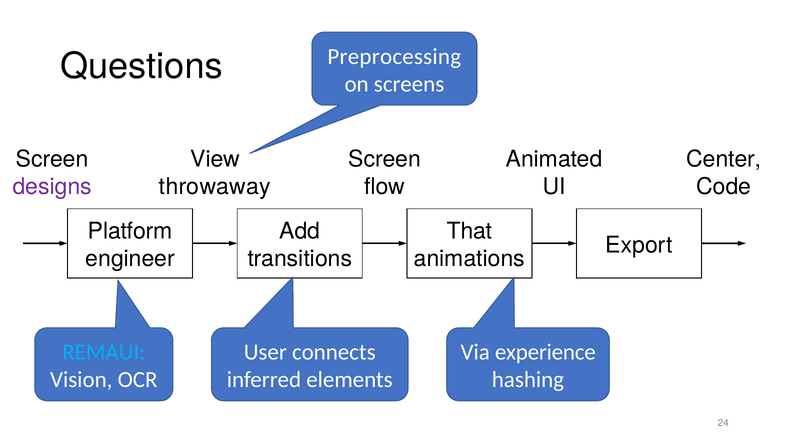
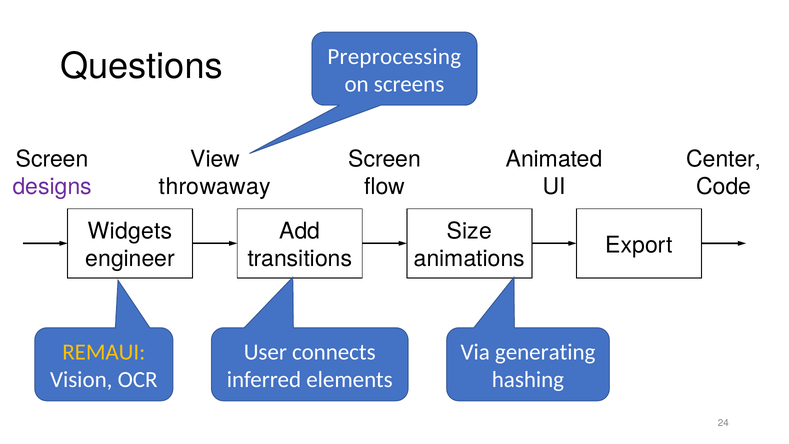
Platform: Platform -> Widgets (130, 231)
That: That -> Size (469, 231)
REMAUI colour: light blue -> yellow (104, 352)
experience: experience -> generating (545, 352)
